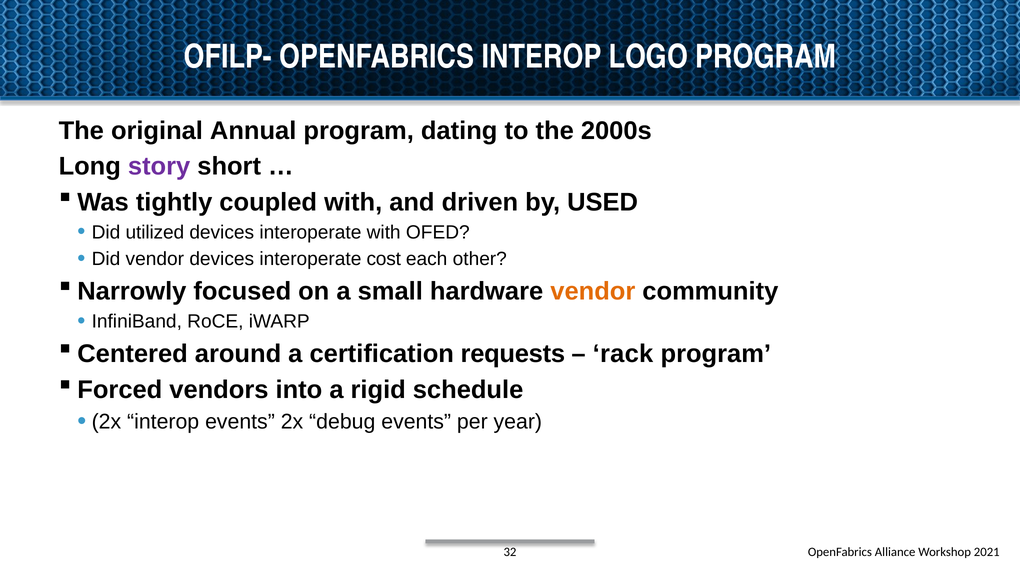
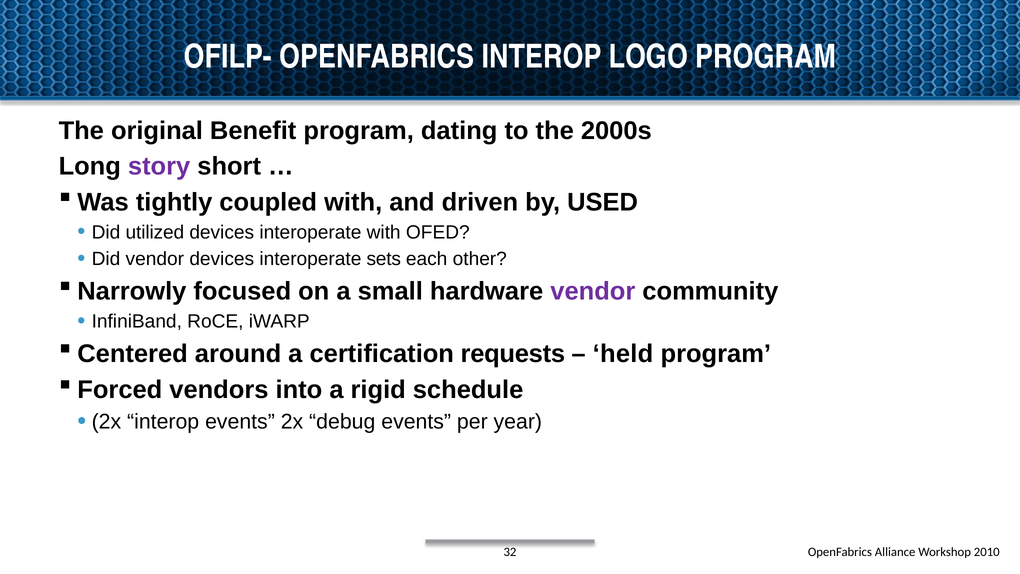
Annual: Annual -> Benefit (253, 131)
cost: cost -> sets (384, 259)
vendor colour: orange -> purple (593, 291)
rack: rack -> held (623, 354)
2021: 2021 -> 2010 (987, 552)
